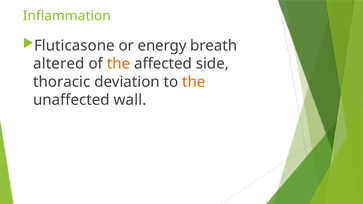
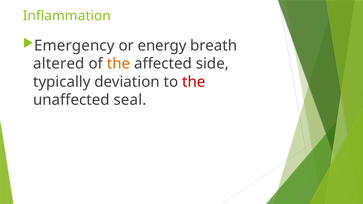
Fluticasone: Fluticasone -> Emergency (74, 46)
thoracic: thoracic -> typically (62, 82)
the colour: orange -> red (194, 82)
wall: wall -> seal (130, 100)
